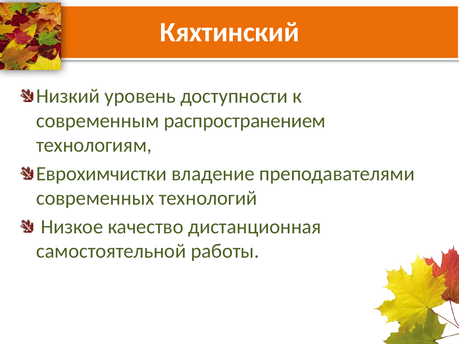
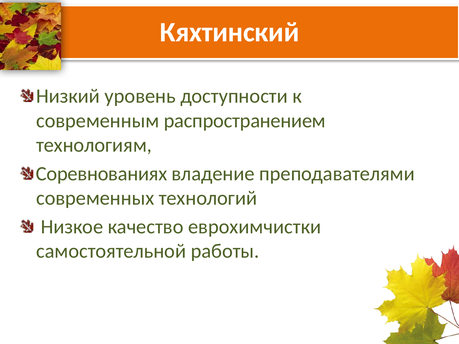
Еврохимчистки: Еврохимчистки -> Соревнованиях (102, 174)
дистанционная: дистанционная -> еврохимчистки (255, 227)
